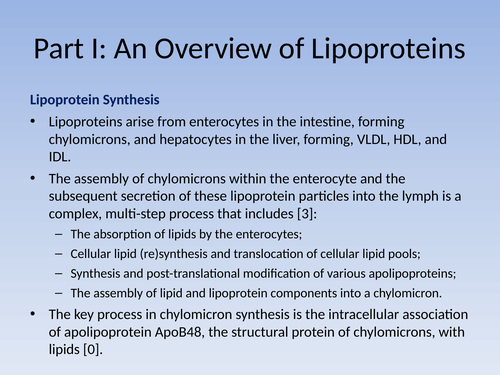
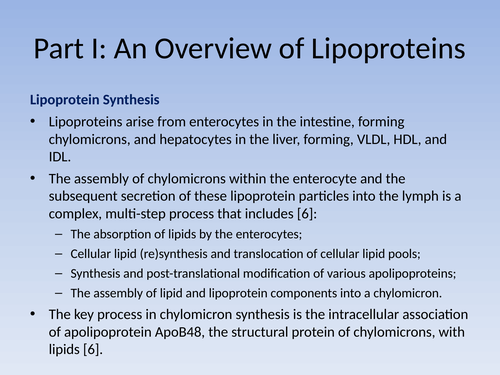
includes 3: 3 -> 6 (307, 214)
lipids 0: 0 -> 6 (93, 350)
